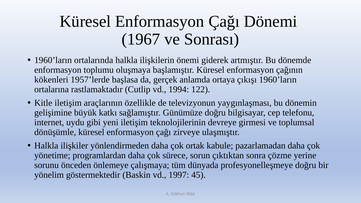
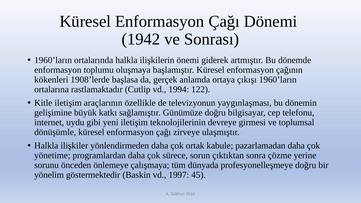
1967: 1967 -> 1942 (141, 39)
1957’lerde: 1957’lerde -> 1908’lerde (90, 80)
